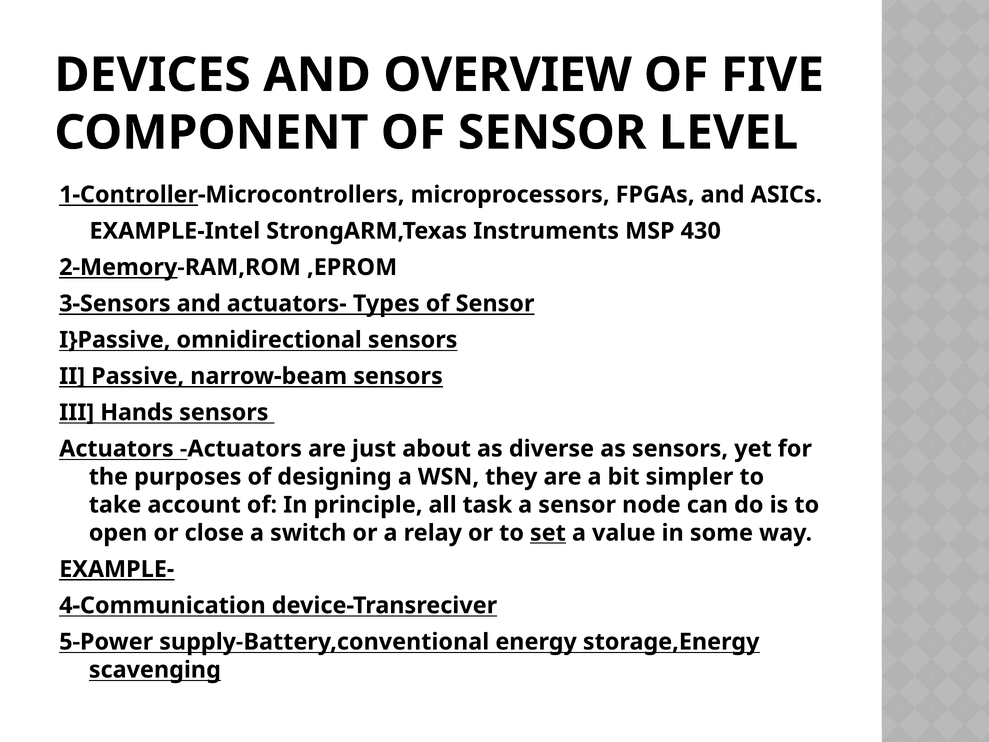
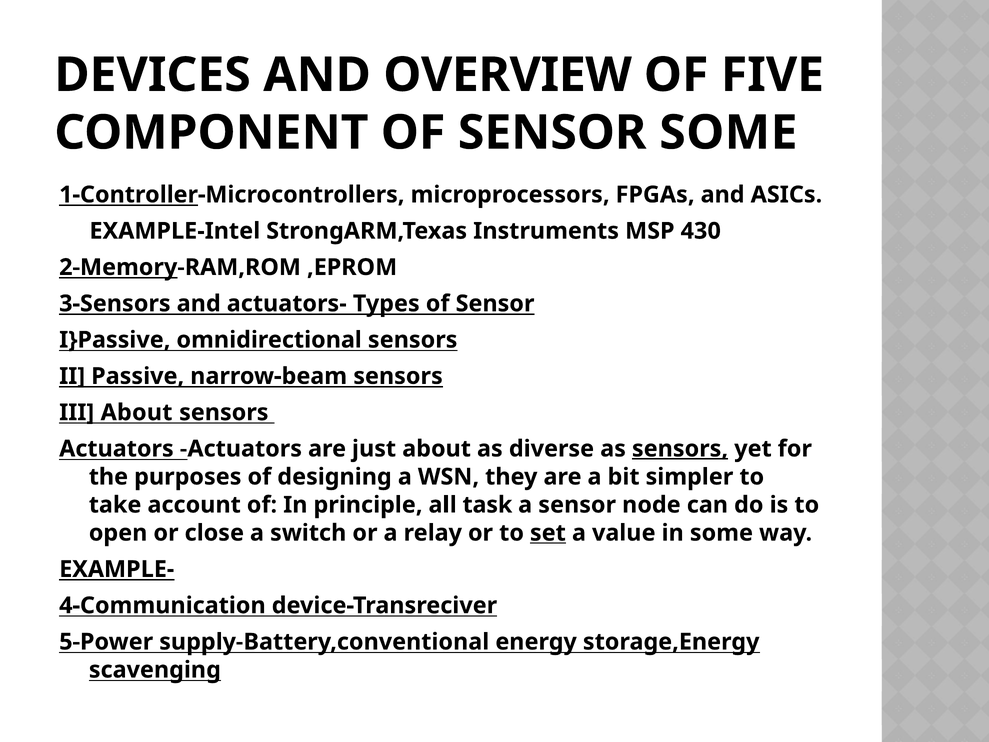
SENSOR LEVEL: LEVEL -> SOME (728, 133)
III Hands: Hands -> About (137, 412)
sensors underline: none -> present (680, 449)
